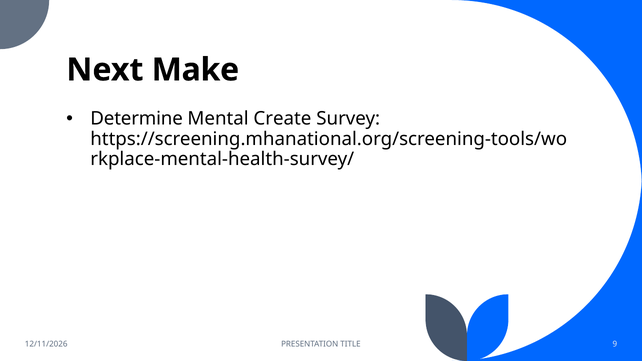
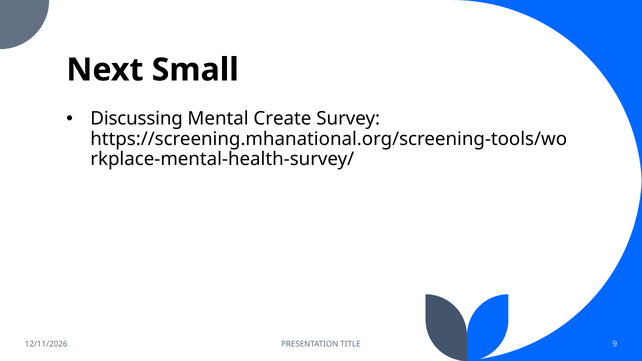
Make: Make -> Small (195, 70)
Determine: Determine -> Discussing (137, 119)
